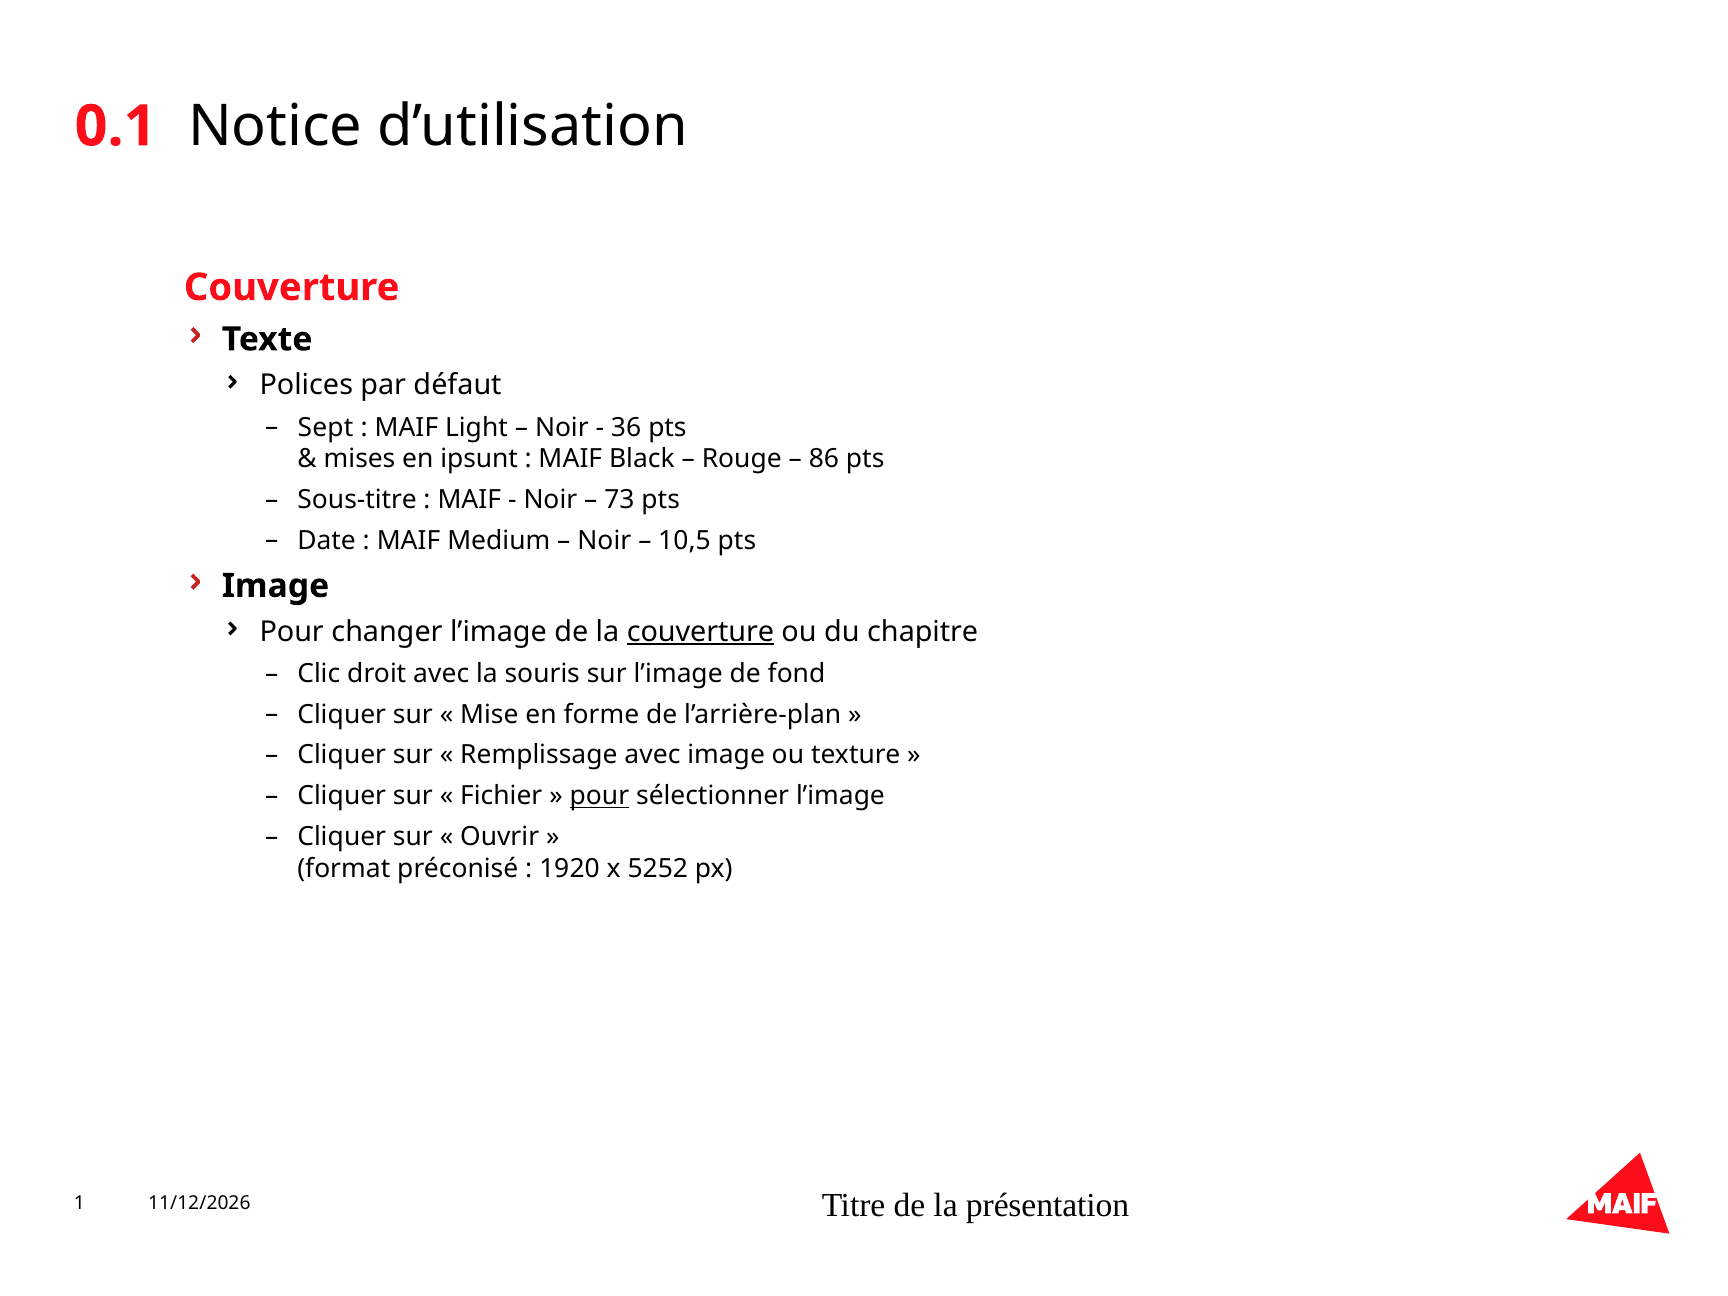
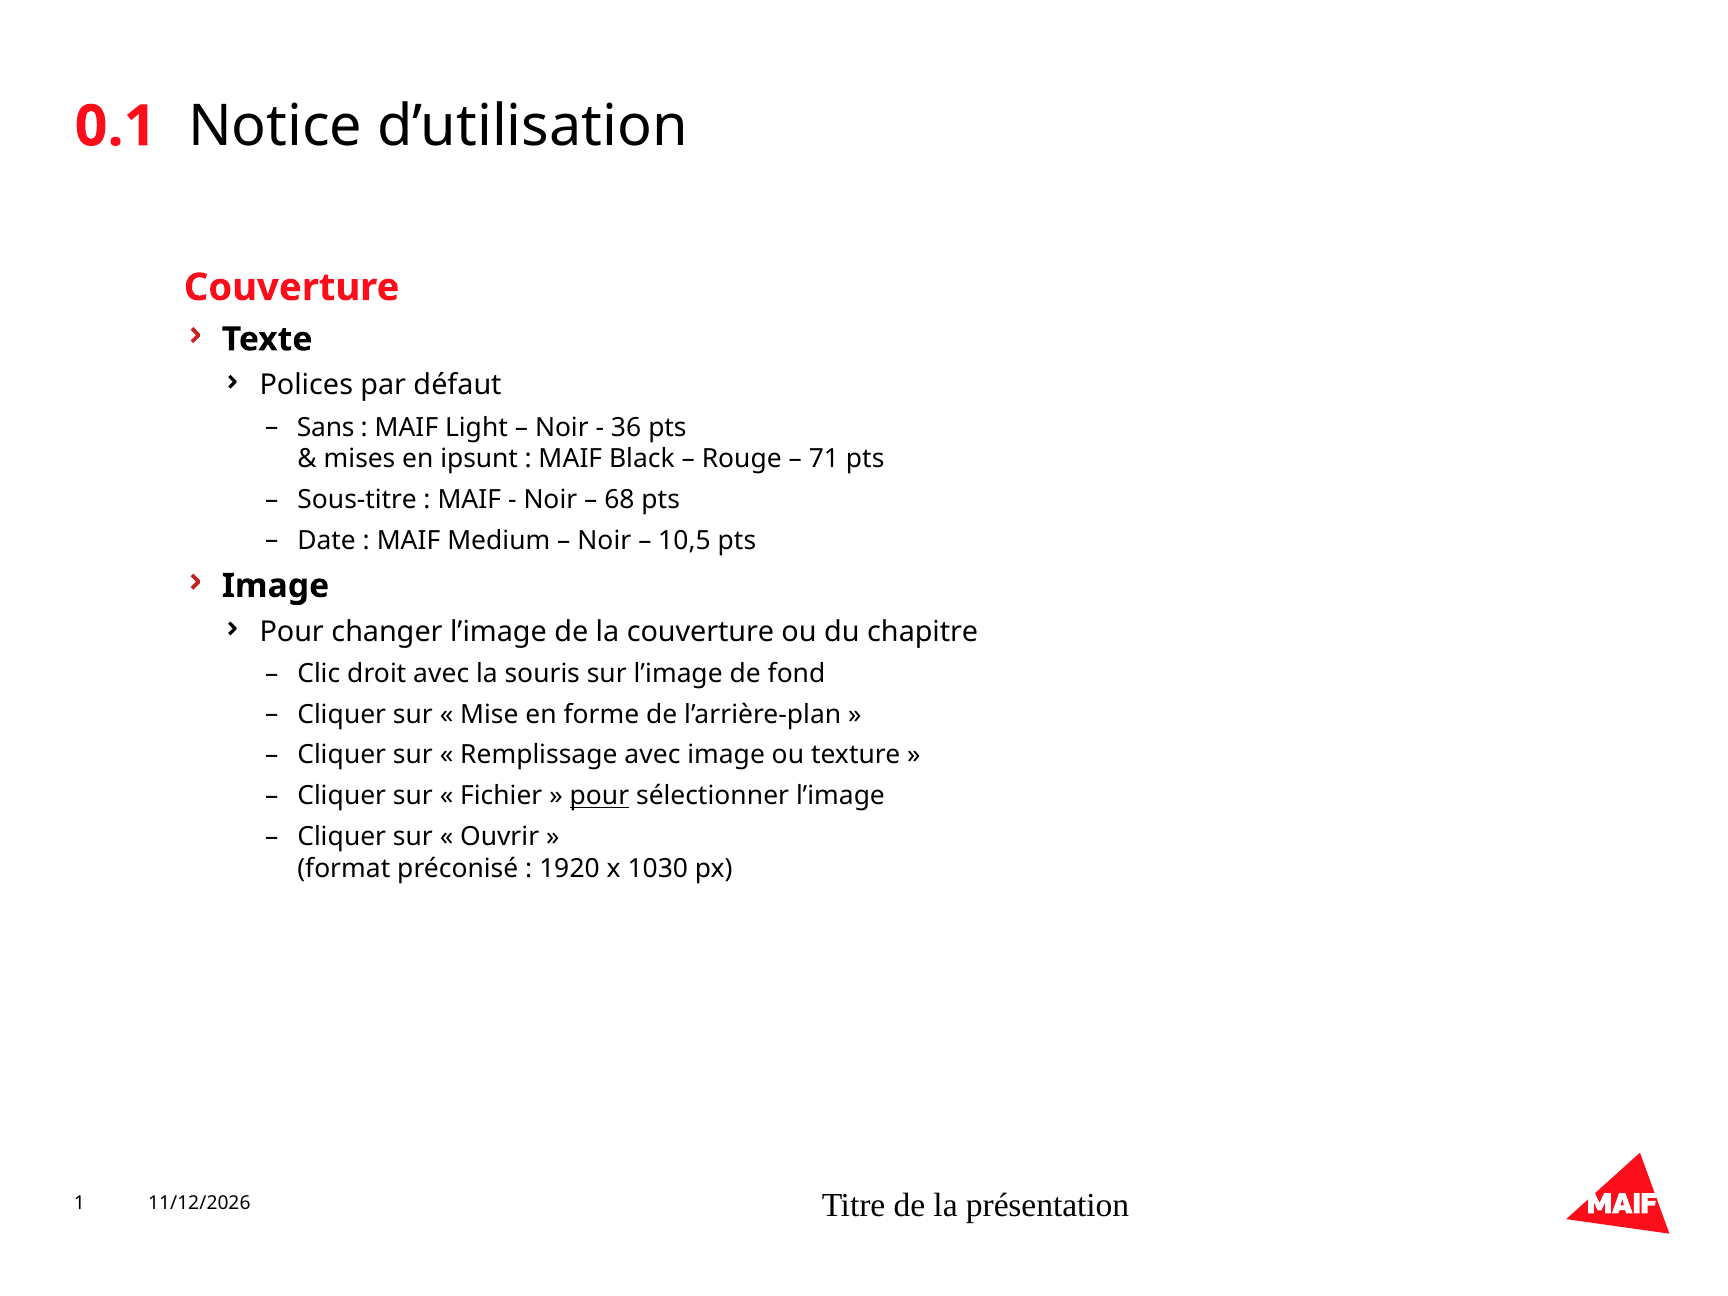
Sept: Sept -> Sans (326, 427)
86: 86 -> 71 (824, 459)
73: 73 -> 68 (619, 500)
couverture underline: present -> none (700, 632)
5252: 5252 -> 1030 (658, 868)
